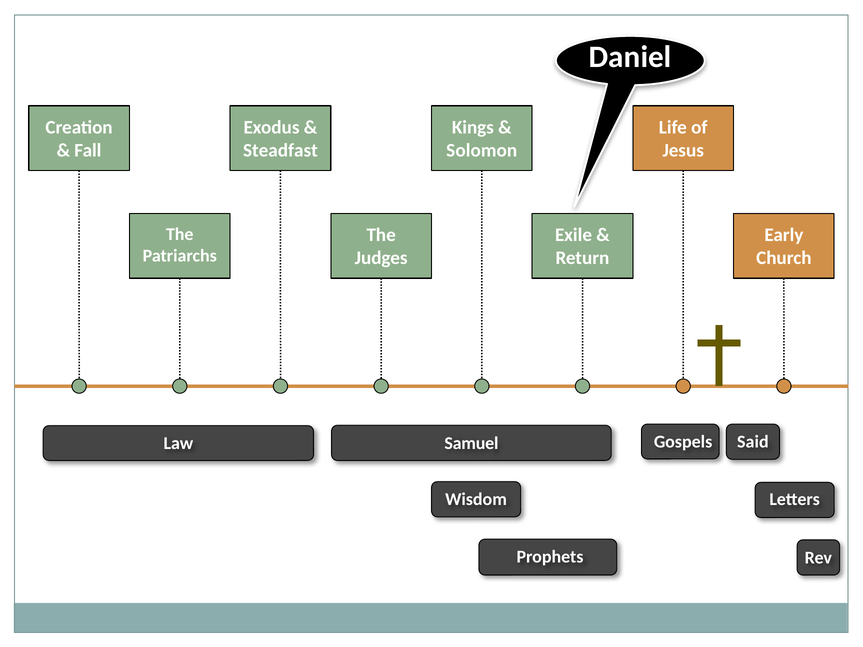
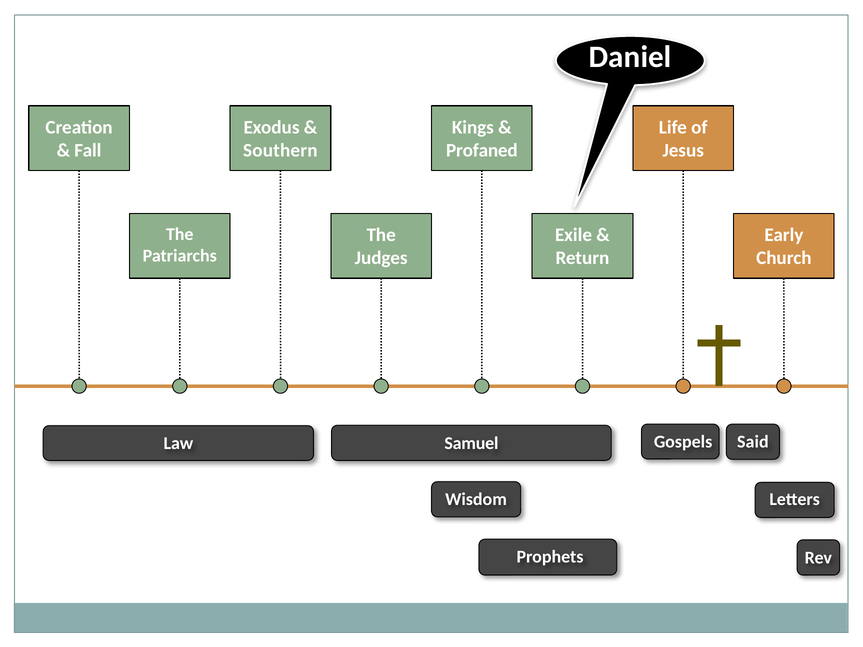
Steadfast: Steadfast -> Southern (280, 150)
Solomon: Solomon -> Profaned (482, 150)
